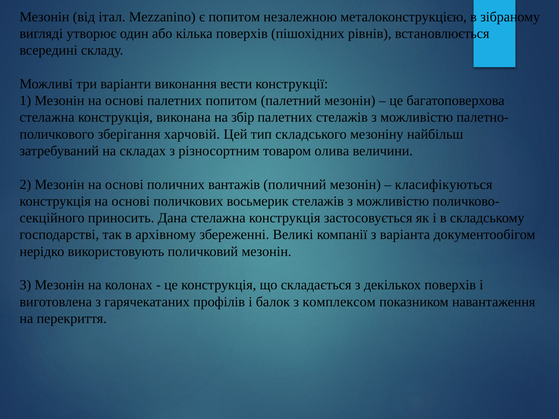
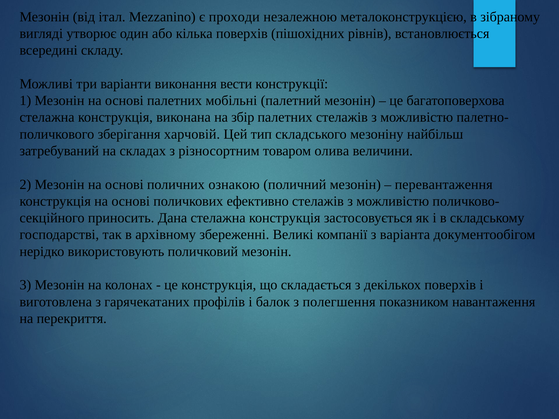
є попитом: попитом -> проходи (234, 17)
палетних попитом: попитом -> мобільні (231, 101)
вантажів: вантажів -> ознакою (234, 185)
класифікуються: класифікуються -> перевантаження (444, 185)
восьмерик: восьмерик -> ефективно (258, 201)
комплексом: комплексом -> полегшення (339, 302)
